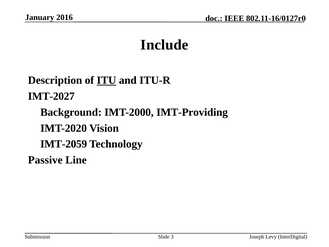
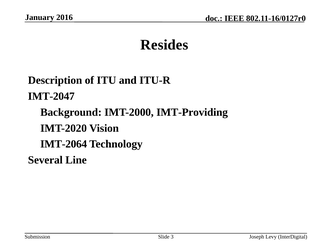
Include: Include -> Resides (164, 45)
ITU underline: present -> none (106, 80)
IMT-2027: IMT-2027 -> IMT-2047 (51, 96)
IMT-2059: IMT-2059 -> IMT-2064 (64, 144)
Passive: Passive -> Several (45, 160)
